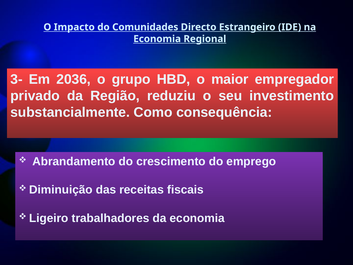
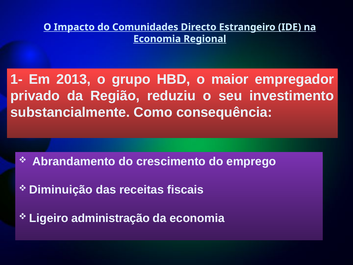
3-: 3- -> 1- (16, 79)
2036: 2036 -> 2013 (74, 79)
trabalhadores: trabalhadores -> administração (111, 218)
